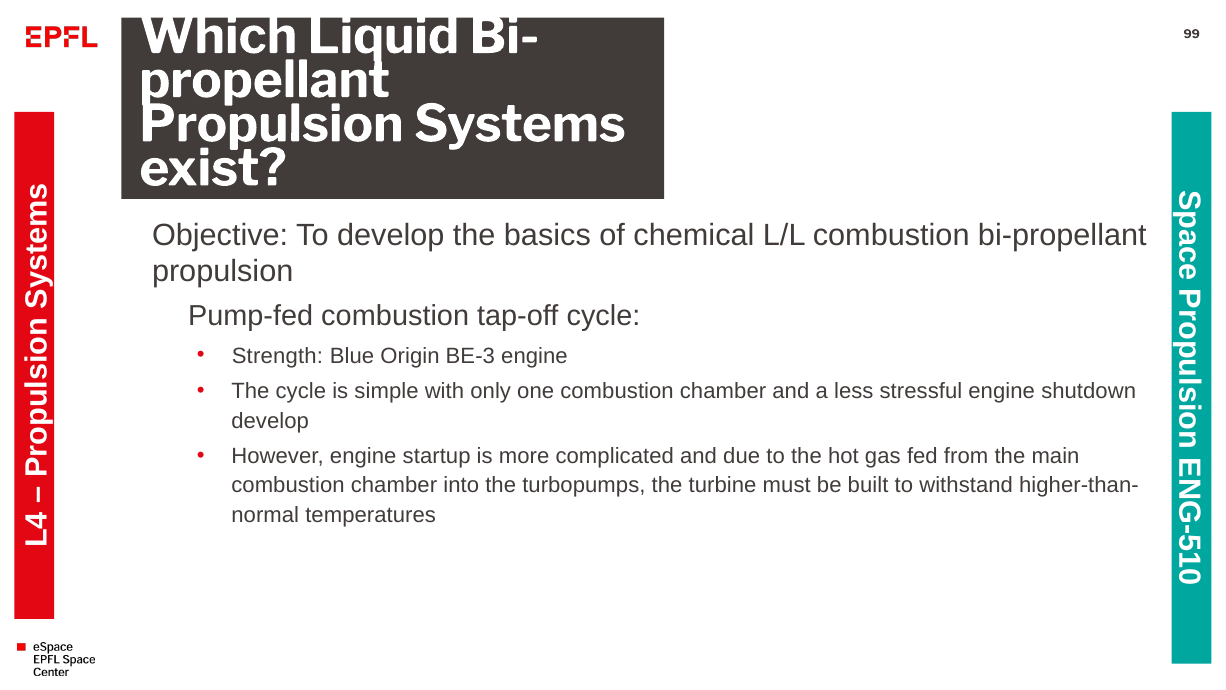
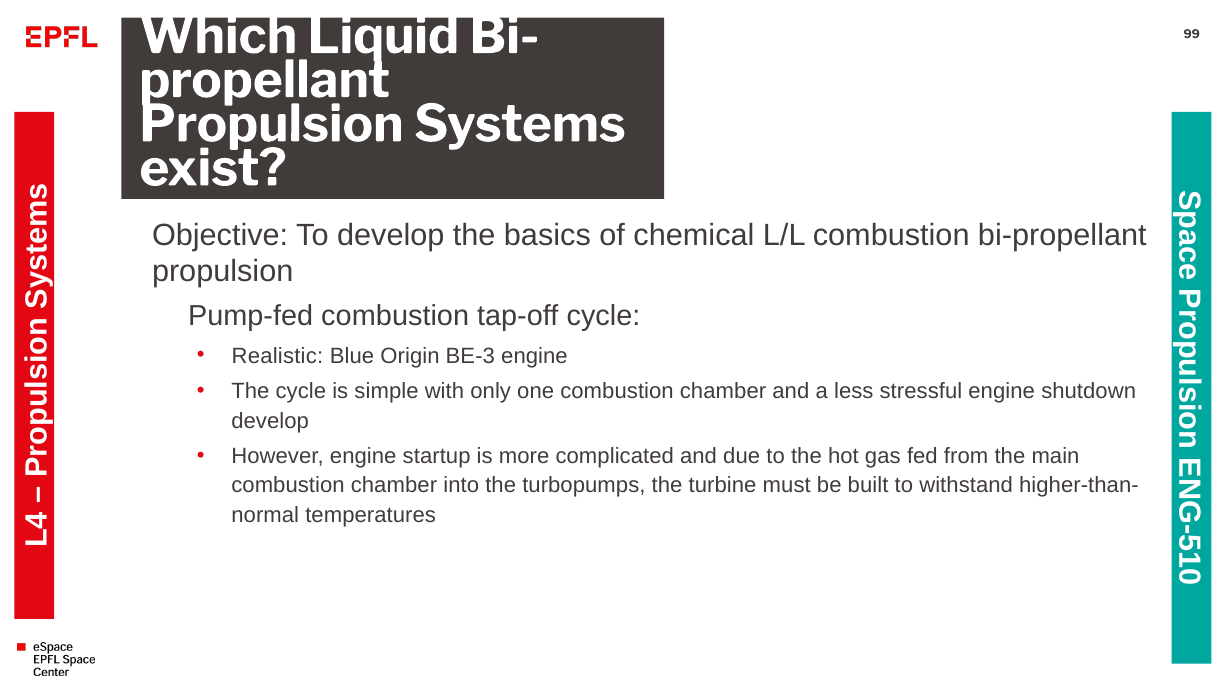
Strength: Strength -> Realistic (277, 356)
